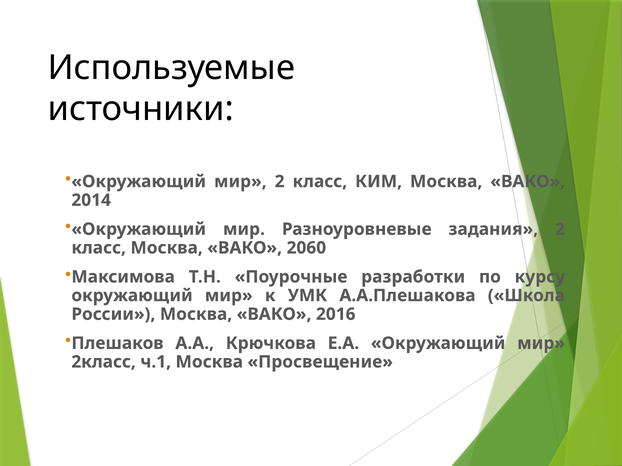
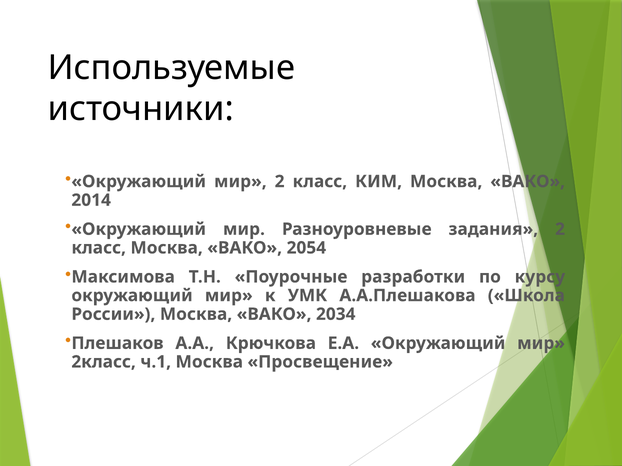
2060: 2060 -> 2054 (306, 248)
2016: 2016 -> 2034 (336, 315)
